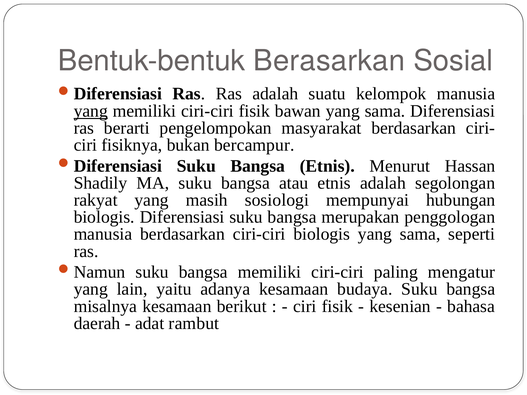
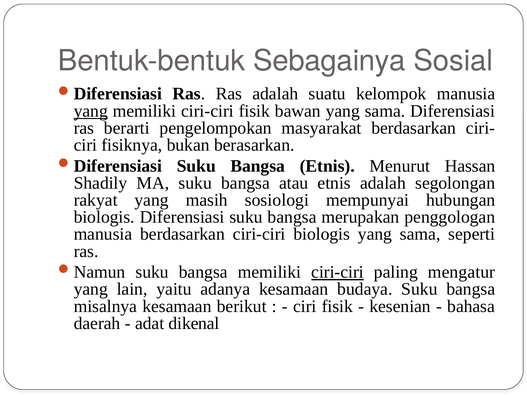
Berasarkan: Berasarkan -> Sebagainya (329, 61)
bercampur: bercampur -> berasarkan (254, 145)
ciri-ciri underline: none -> present (338, 272)
rambut: rambut -> dikenal (194, 324)
